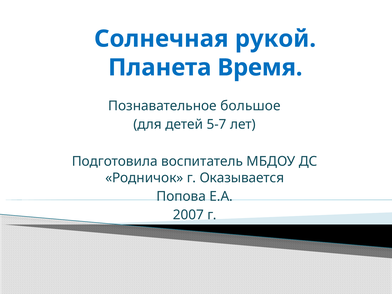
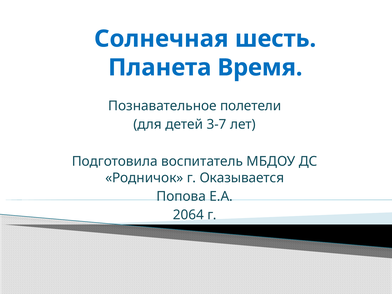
рукой: рукой -> шесть (275, 39)
большое: большое -> полетели (251, 106)
5-7: 5-7 -> 3-7 (217, 124)
2007: 2007 -> 2064 (188, 215)
